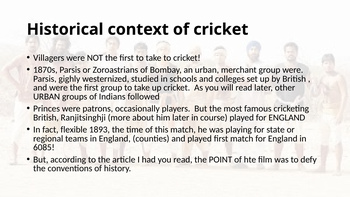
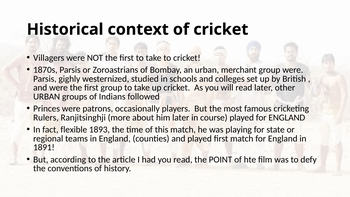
British: British -> Rulers (46, 117)
6085: 6085 -> 1891 (44, 147)
